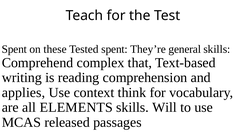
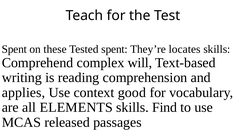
general: general -> locates (185, 49)
that: that -> will (140, 63)
think: think -> good (132, 93)
Will: Will -> Find (165, 108)
